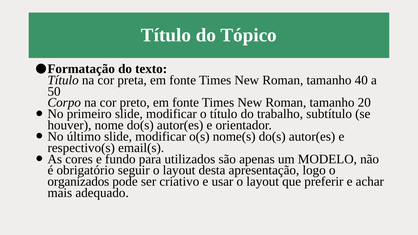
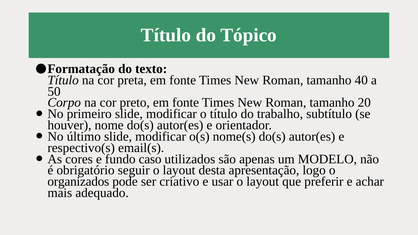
para: para -> caso (150, 159)
